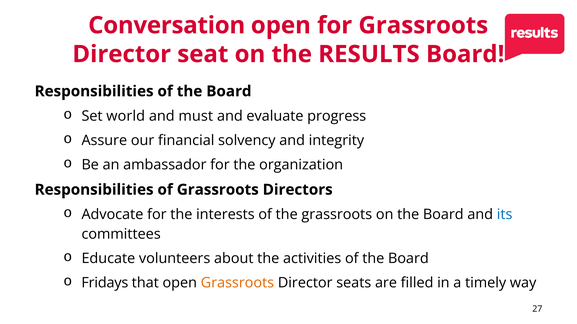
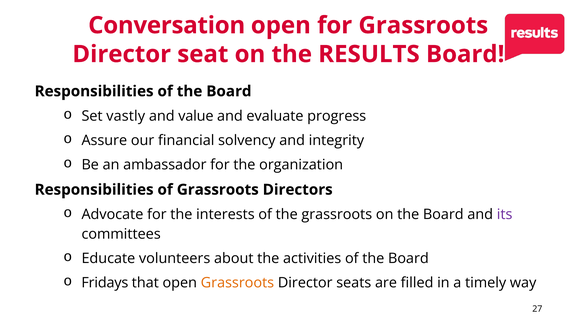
world: world -> vastly (126, 116)
must: must -> value (196, 116)
its colour: blue -> purple (505, 215)
